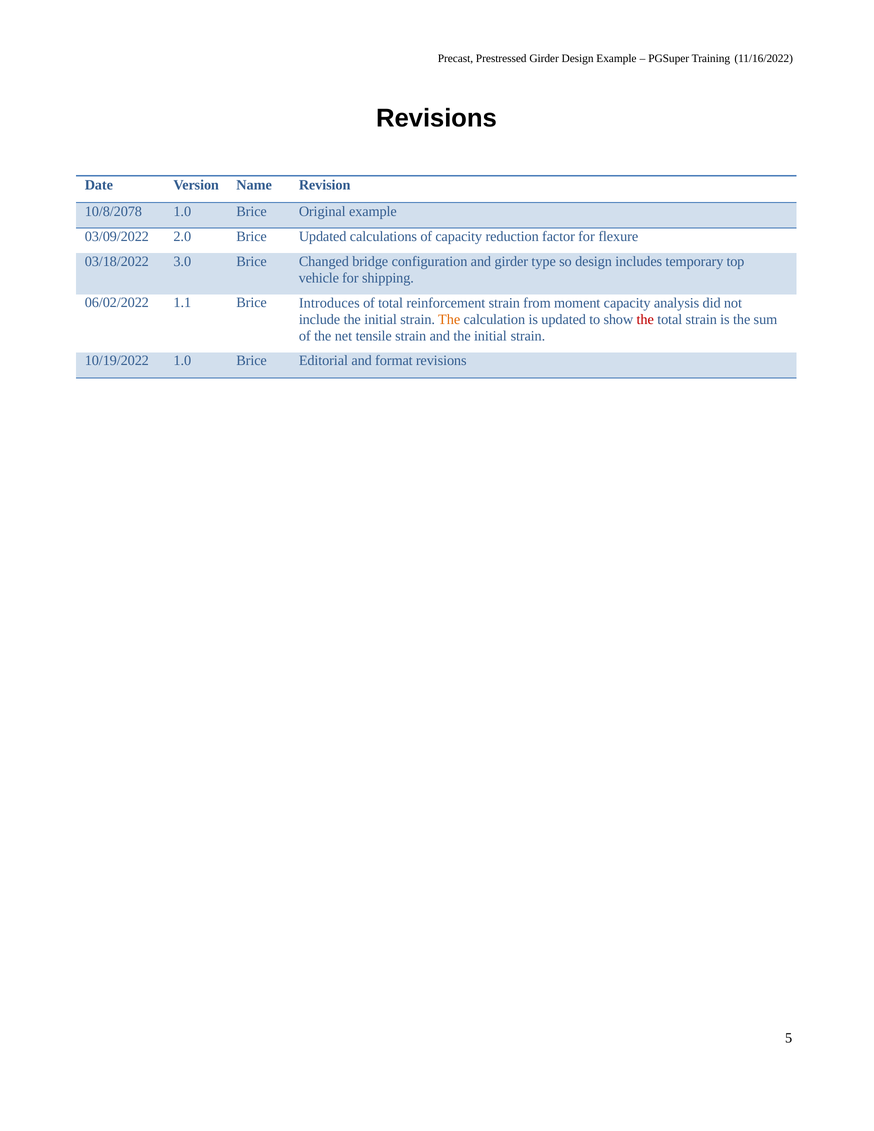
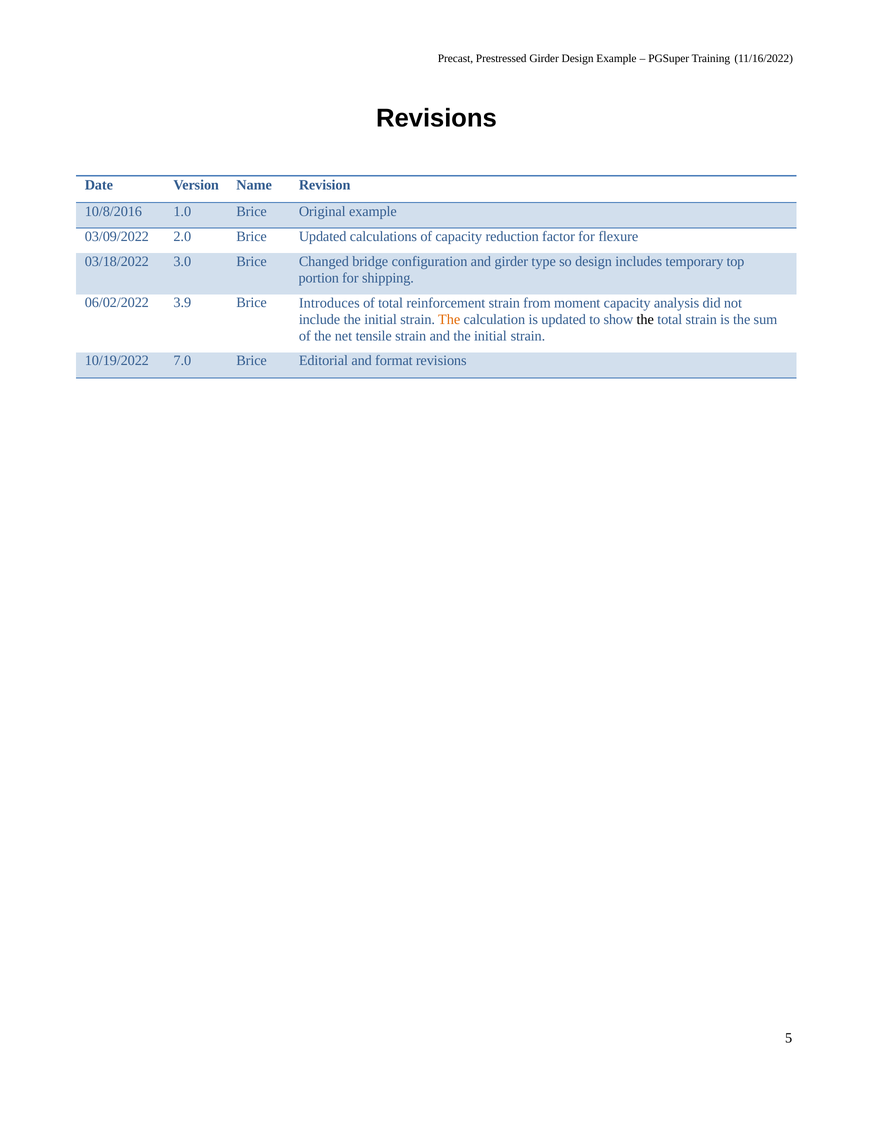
10/8/2078: 10/8/2078 -> 10/8/2016 (113, 211)
vehicle: vehicle -> portion (319, 278)
1.1: 1.1 -> 3.9 (182, 303)
the colour: red -> black (645, 320)
10/19/2022 1.0: 1.0 -> 7.0 (182, 361)
